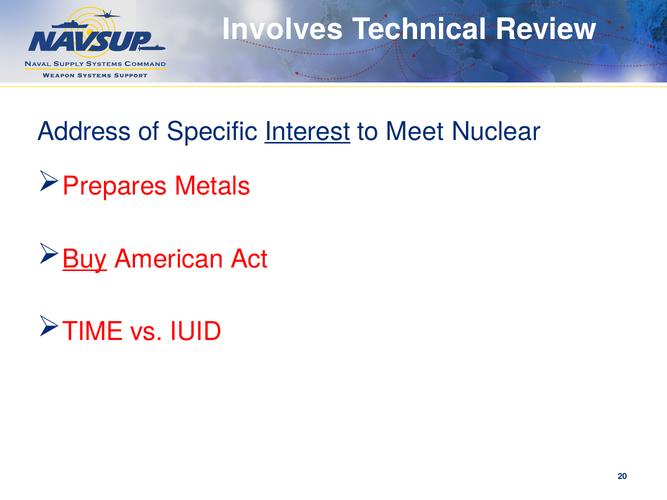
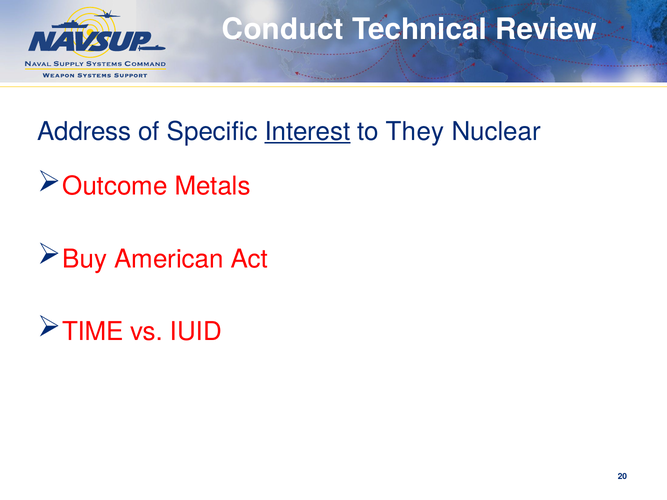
Involves: Involves -> Conduct (283, 30)
Meet: Meet -> They (415, 132)
Prepares: Prepares -> Outcome (115, 186)
Buy underline: present -> none (85, 259)
